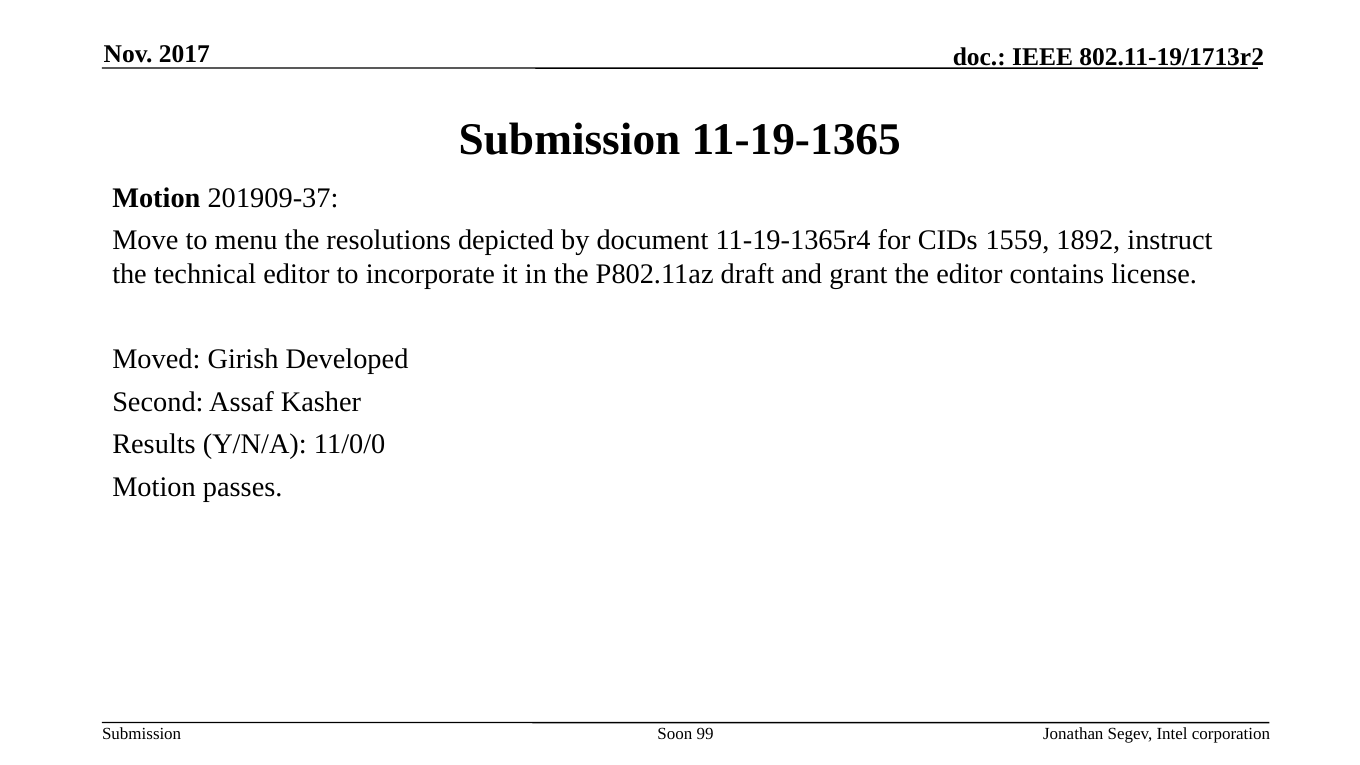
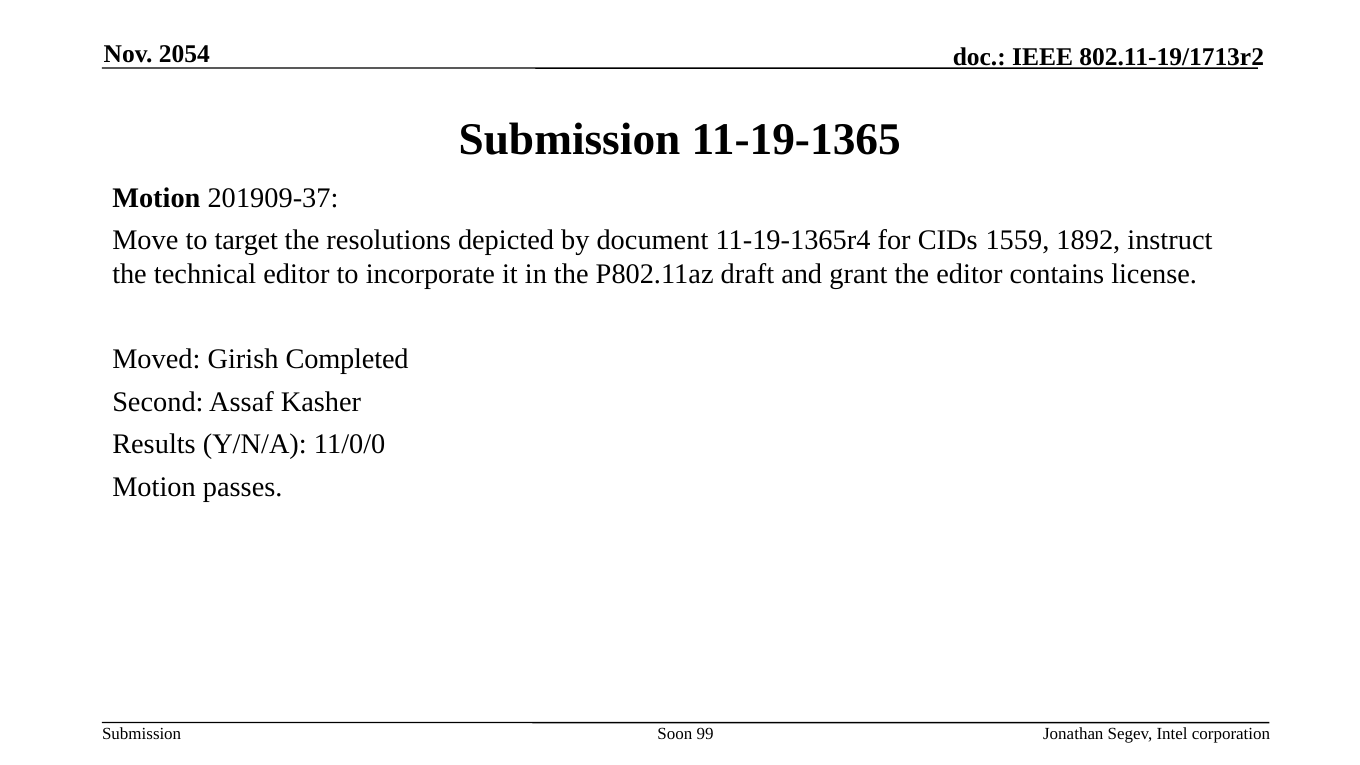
2017: 2017 -> 2054 (184, 54)
menu: menu -> target (246, 240)
Developed: Developed -> Completed (347, 359)
